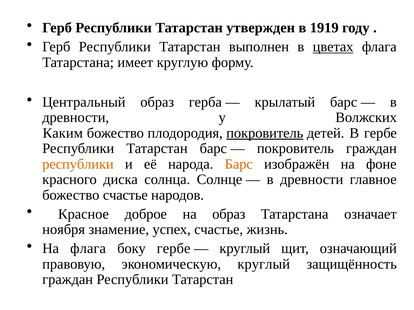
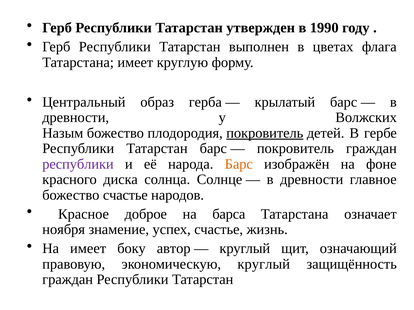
1919: 1919 -> 1990 (324, 28)
цветах underline: present -> none (333, 47)
Каким: Каким -> Назым (63, 133)
республики colour: orange -> purple (78, 164)
на образ: образ -> барса (229, 214)
На флага: флага -> имеет (88, 249)
боку гербе: гербе -> автор (174, 249)
